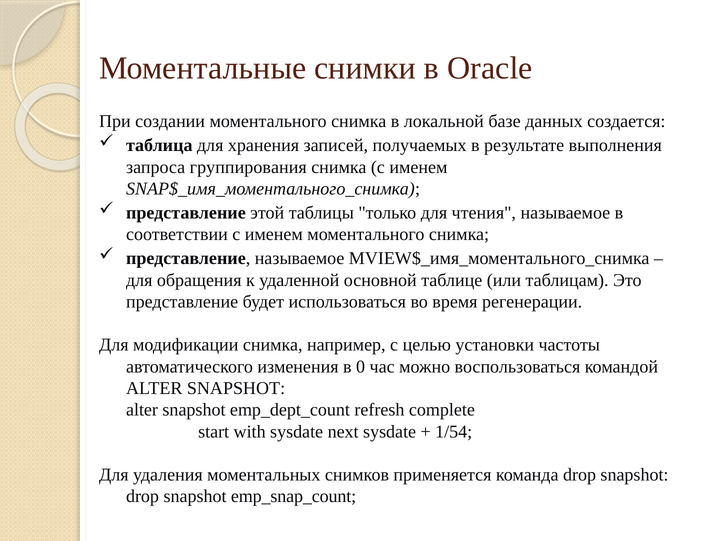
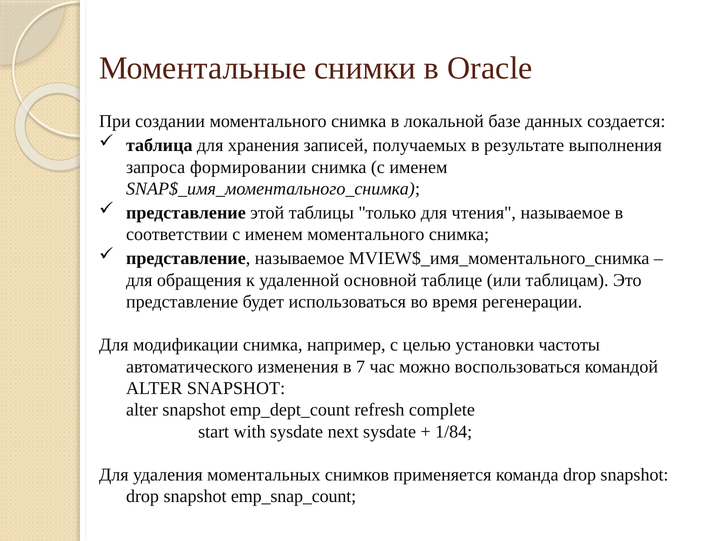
группирования: группирования -> формировании (248, 167)
0: 0 -> 7 (361, 367)
1/54: 1/54 -> 1/84 (454, 431)
